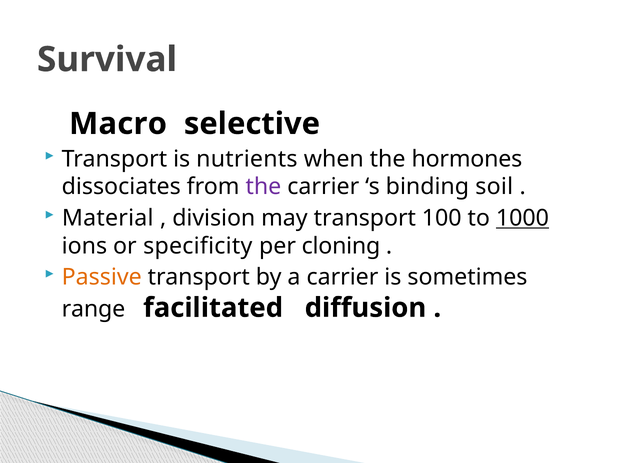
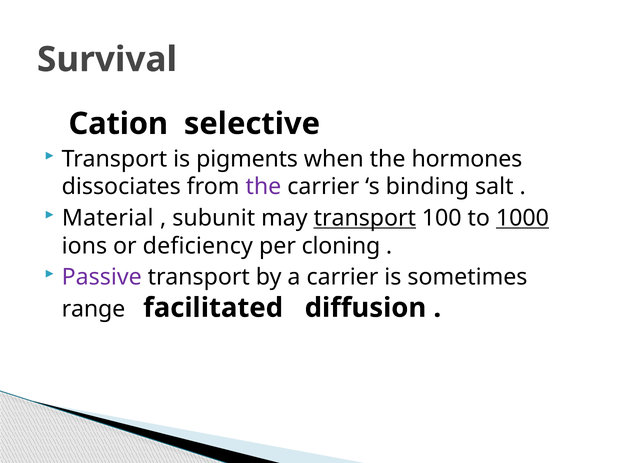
Macro: Macro -> Cation (118, 124)
nutrients: nutrients -> pigments (247, 159)
soil: soil -> salt (494, 187)
division: division -> subunit (214, 218)
transport underline: none -> present (365, 218)
specificity: specificity -> deficiency (198, 246)
Passive colour: orange -> purple (102, 277)
